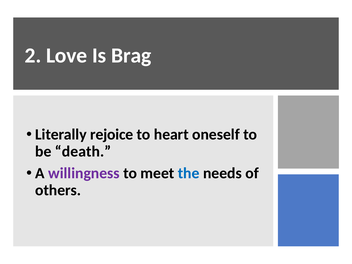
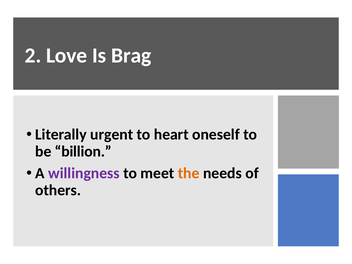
rejoice: rejoice -> urgent (112, 134)
death: death -> billion (83, 151)
the colour: blue -> orange (189, 173)
